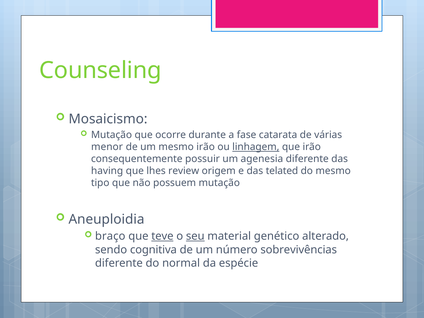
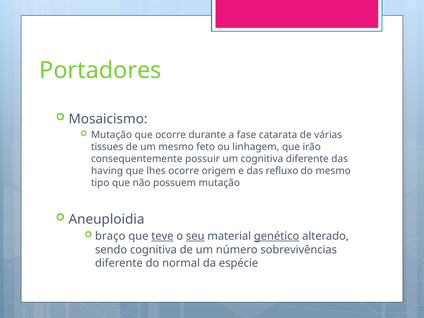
Counseling: Counseling -> Portadores (100, 71)
menor: menor -> tissues (107, 147)
mesmo irão: irão -> feto (206, 147)
linhagem underline: present -> none (256, 147)
um agenesia: agenesia -> cognitiva (262, 159)
lhes review: review -> ocorre (184, 171)
telated: telated -> refluxo (282, 171)
genético underline: none -> present (277, 236)
